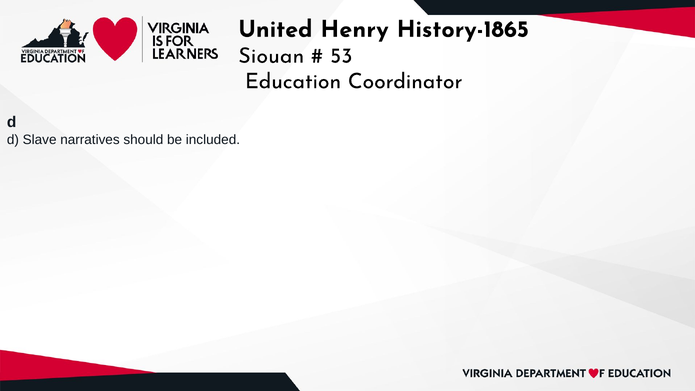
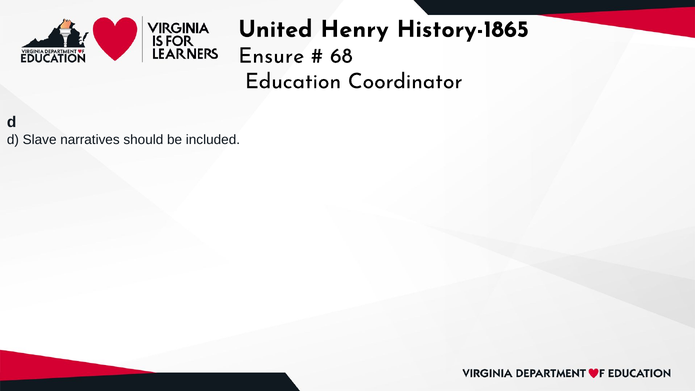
Siouan: Siouan -> Ensure (271, 56)
53: 53 -> 68 (341, 56)
